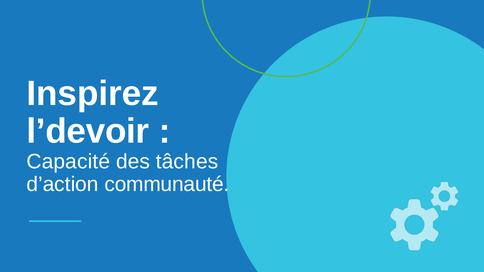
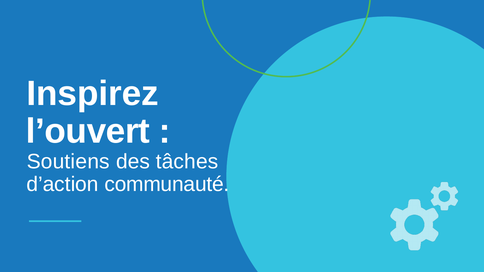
l’devoir: l’devoir -> l’ouvert (88, 131)
Capacité: Capacité -> Soutiens (68, 162)
